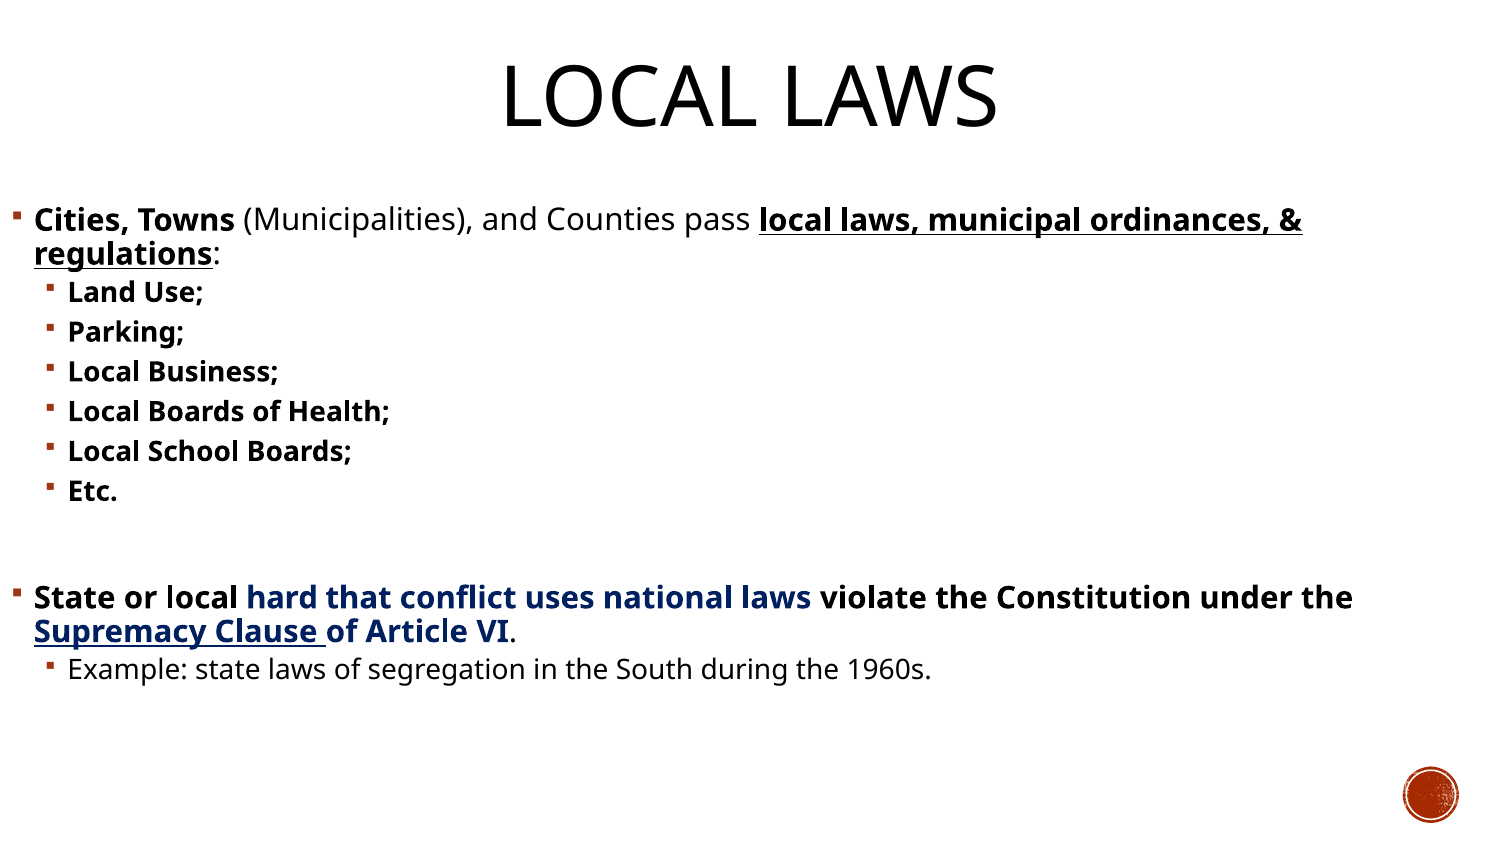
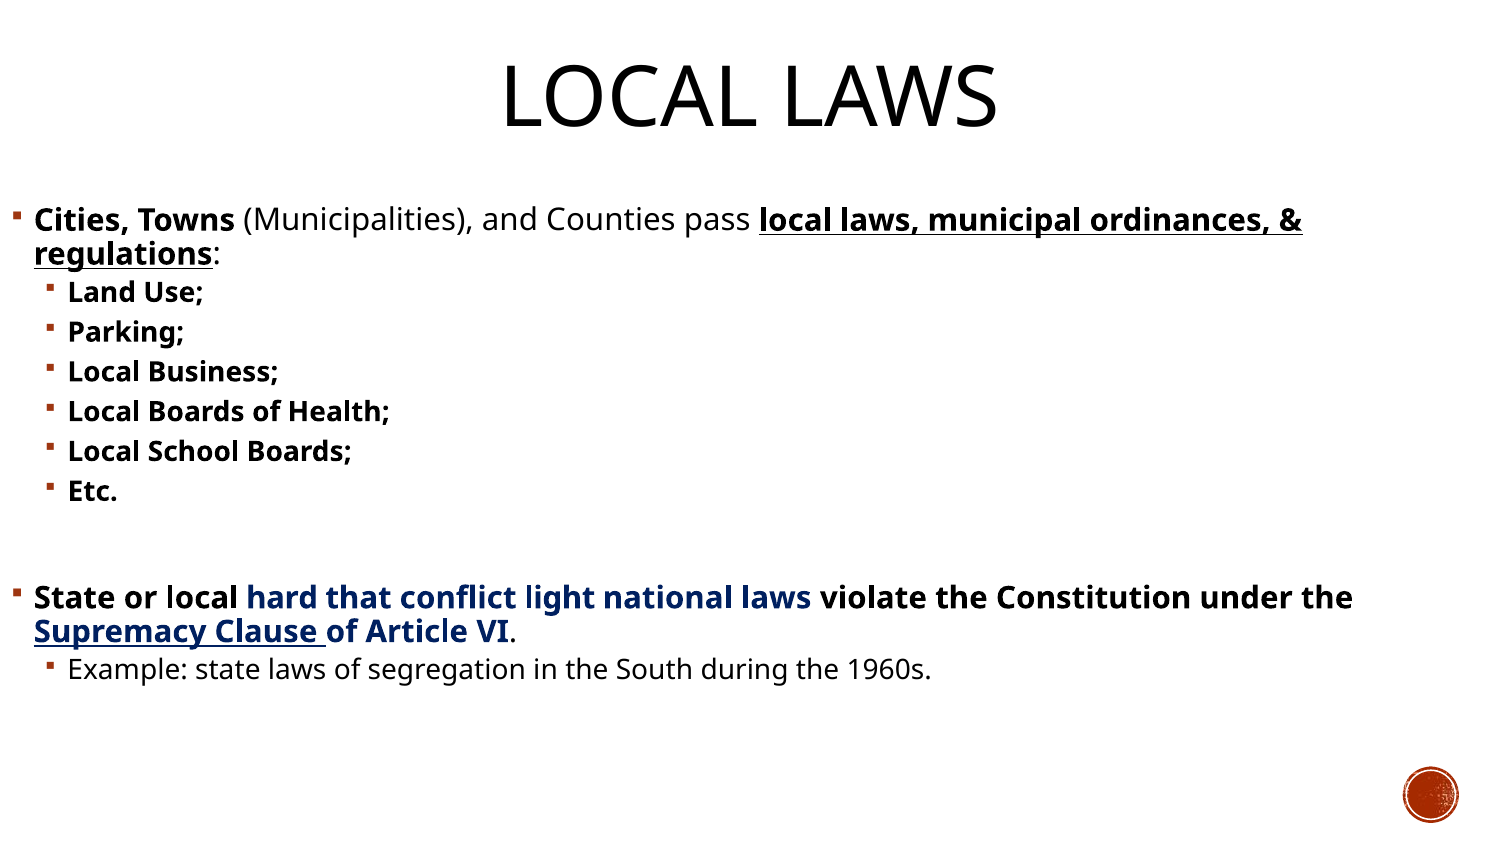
uses: uses -> light (560, 598)
